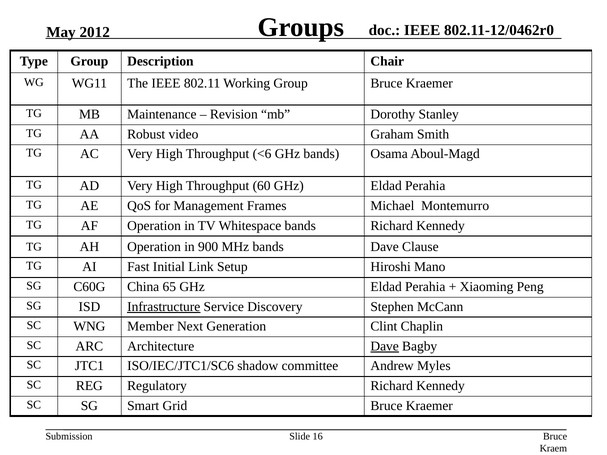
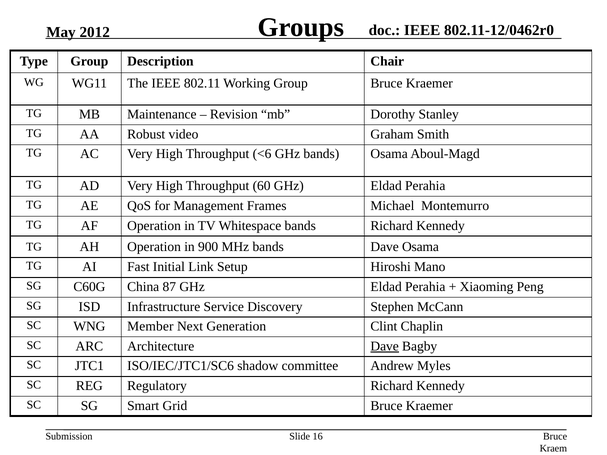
Dave Clause: Clause -> Osama (420, 247)
65: 65 -> 87 (169, 287)
Infrastructure underline: present -> none (164, 307)
